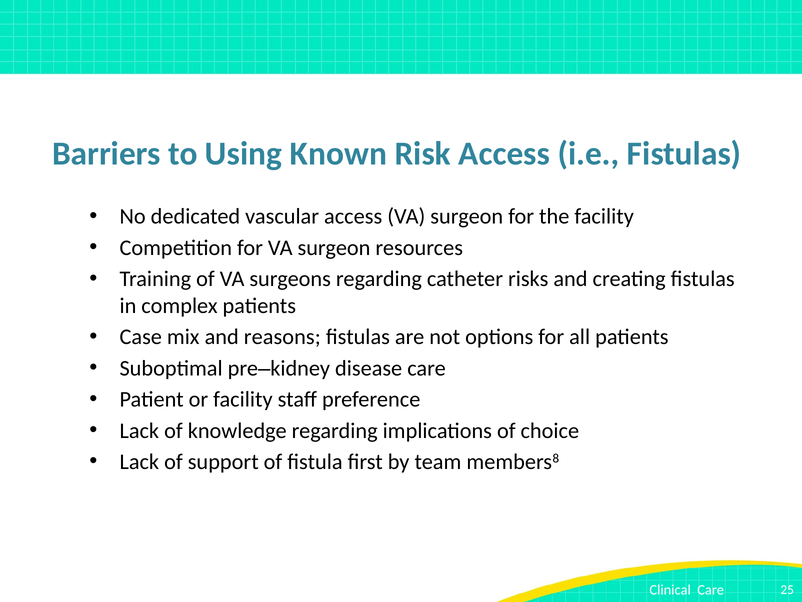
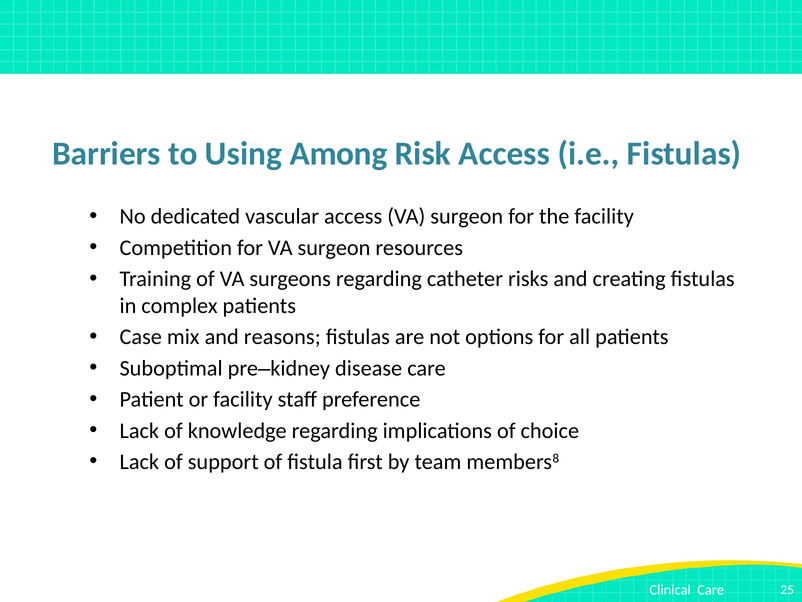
Known: Known -> Among (339, 154)
